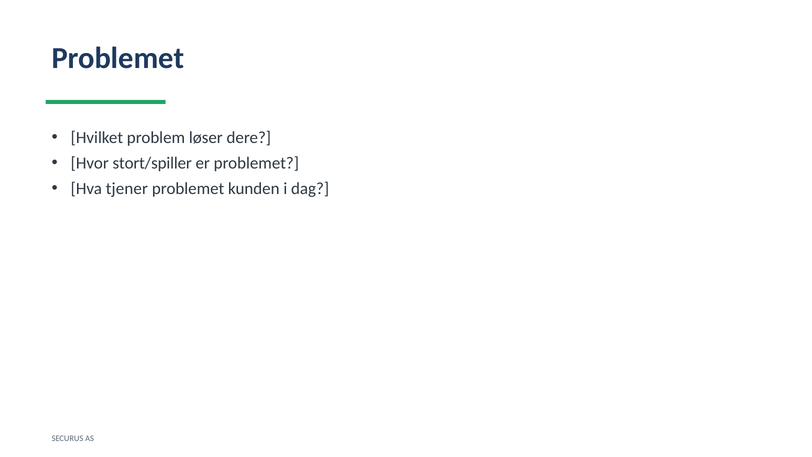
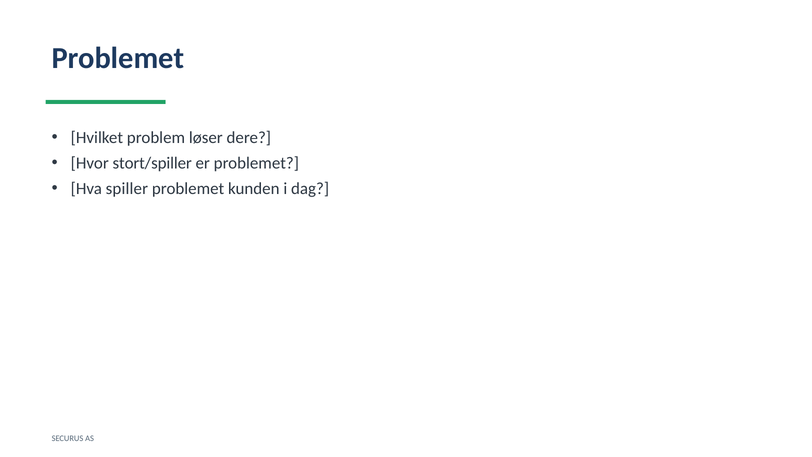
tjener: tjener -> spiller (127, 188)
